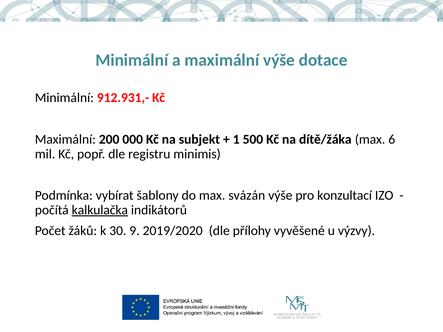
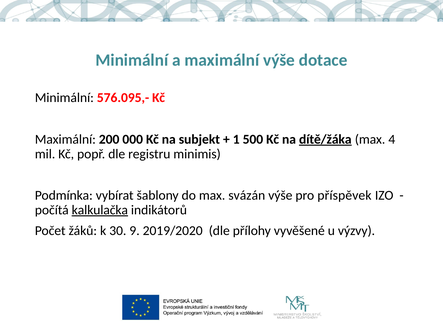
912.931,-: 912.931,- -> 576.095,- (123, 98)
dítě/žáka underline: none -> present (325, 139)
6: 6 -> 4 (392, 139)
konzultací: konzultací -> příspěvek (344, 196)
